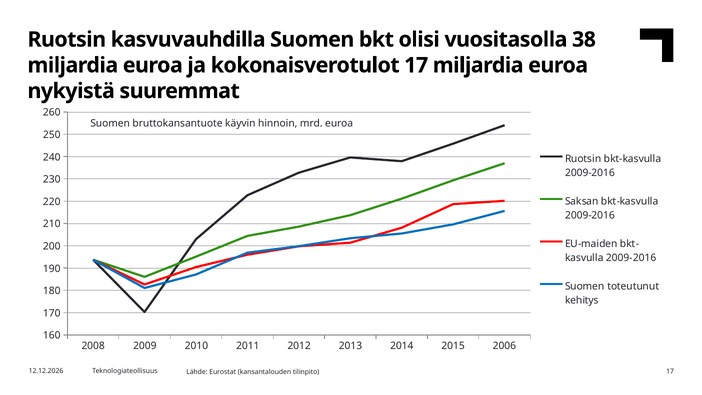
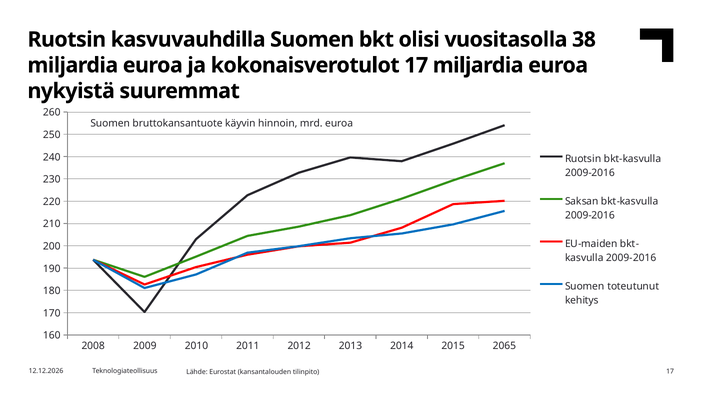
2006: 2006 -> 2065 (504, 346)
